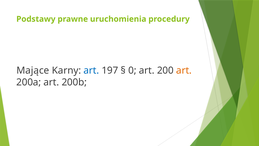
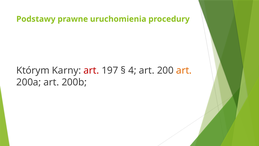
Mające: Mające -> Którym (33, 70)
art colour: blue -> red (91, 70)
0: 0 -> 4 (132, 70)
